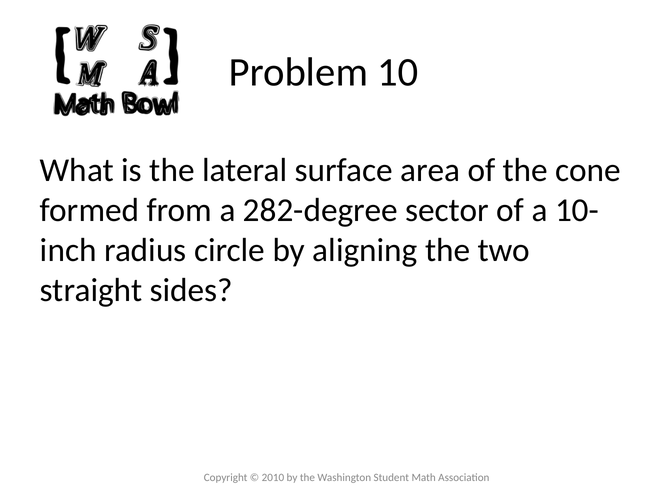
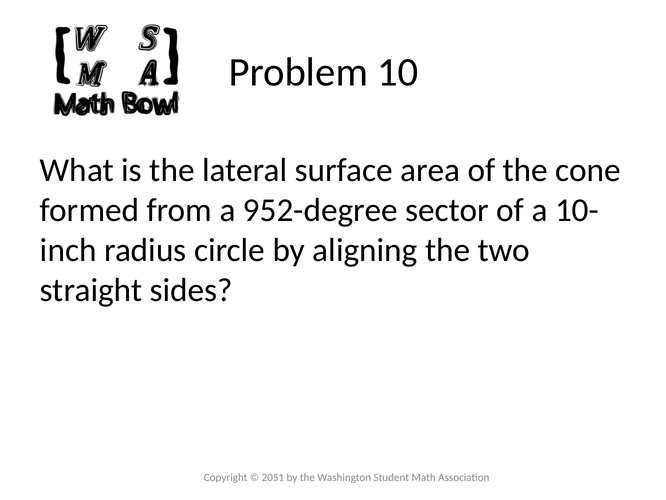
282-degree: 282-degree -> 952-degree (320, 210)
2010: 2010 -> 2051 (273, 477)
